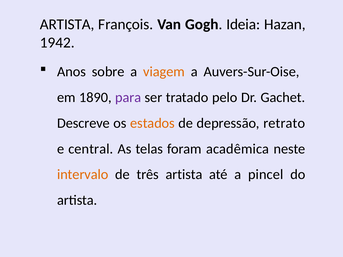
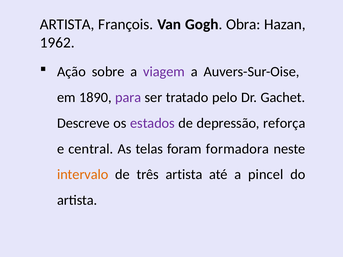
Ideia: Ideia -> Obra (243, 24)
1942: 1942 -> 1962 (57, 43)
Anos: Anos -> Ação (71, 72)
viagem colour: orange -> purple (164, 72)
estados colour: orange -> purple (152, 123)
retrato: retrato -> reforça (284, 123)
acadêmica: acadêmica -> formadora (238, 149)
